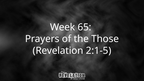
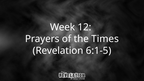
65: 65 -> 12 (84, 27)
Those: Those -> Times (105, 39)
2:1-5: 2:1-5 -> 6:1-5 (99, 51)
